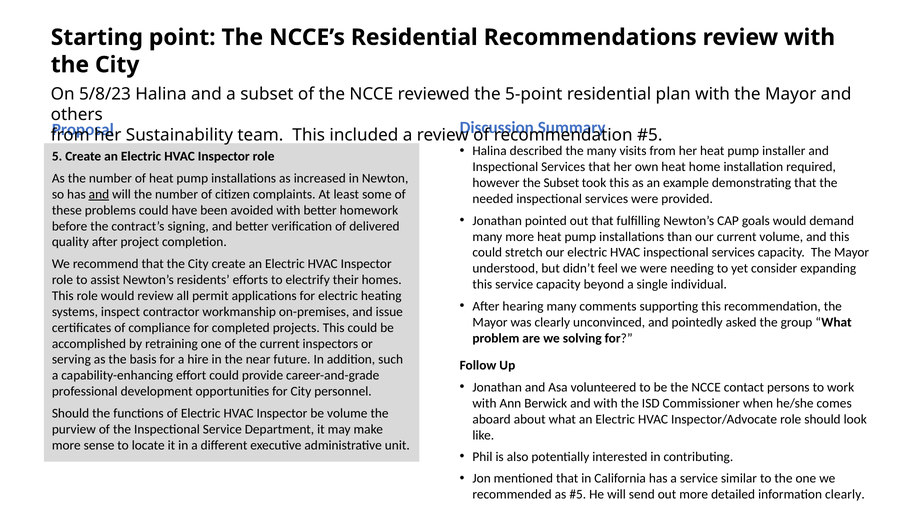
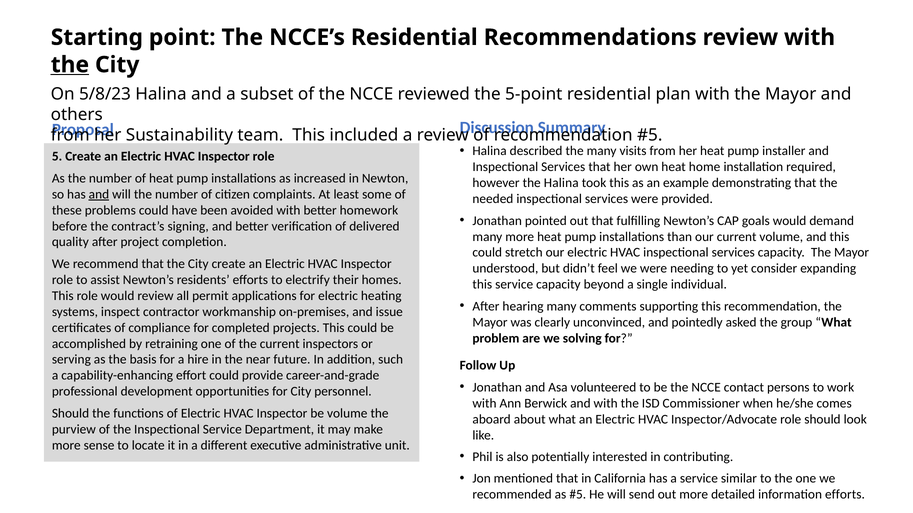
the underline: none -> present (70, 65)
the Subset: Subset -> Halina (561, 183)
information clearly: clearly -> efforts (845, 495)
